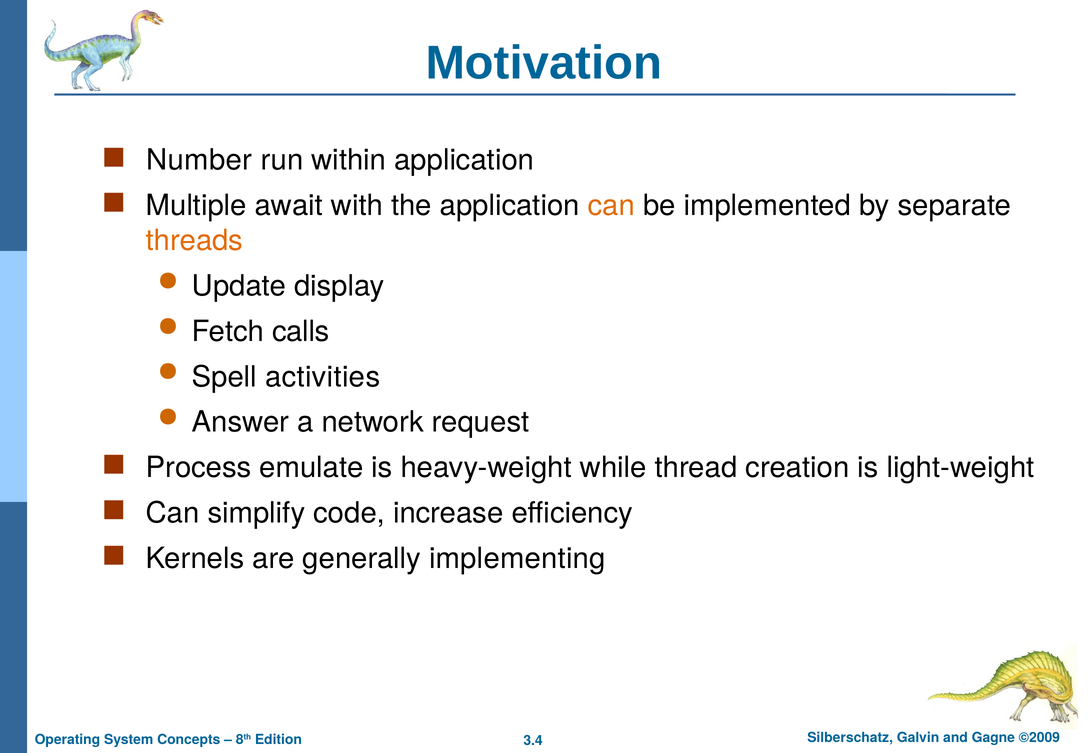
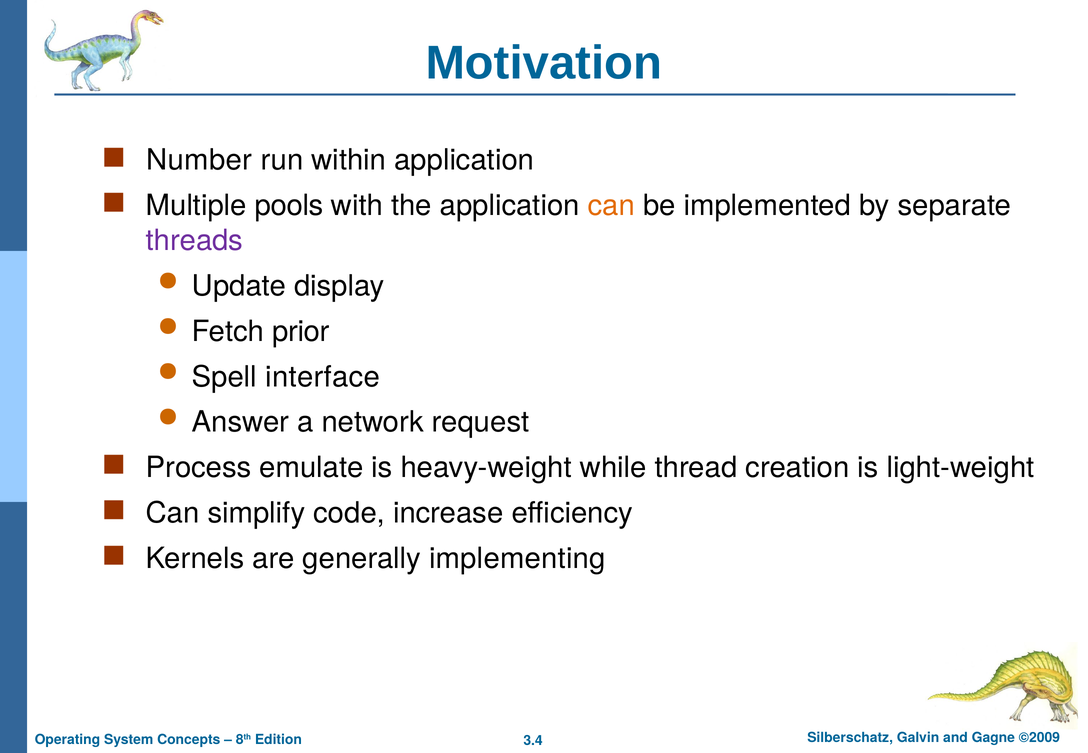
await: await -> pools (289, 206)
threads colour: orange -> purple (194, 241)
calls: calls -> prior (301, 332)
activities: activities -> interface (323, 377)
